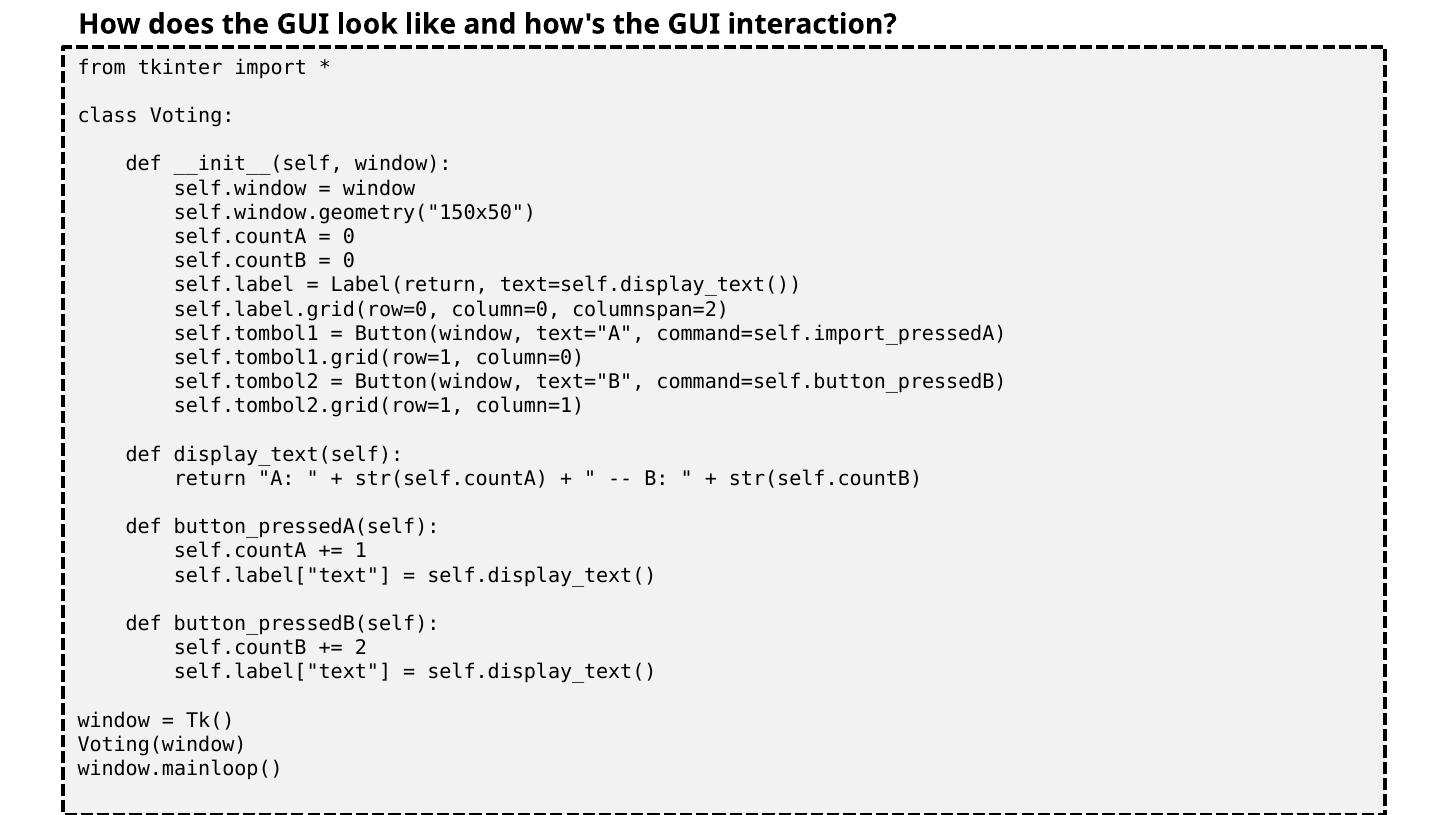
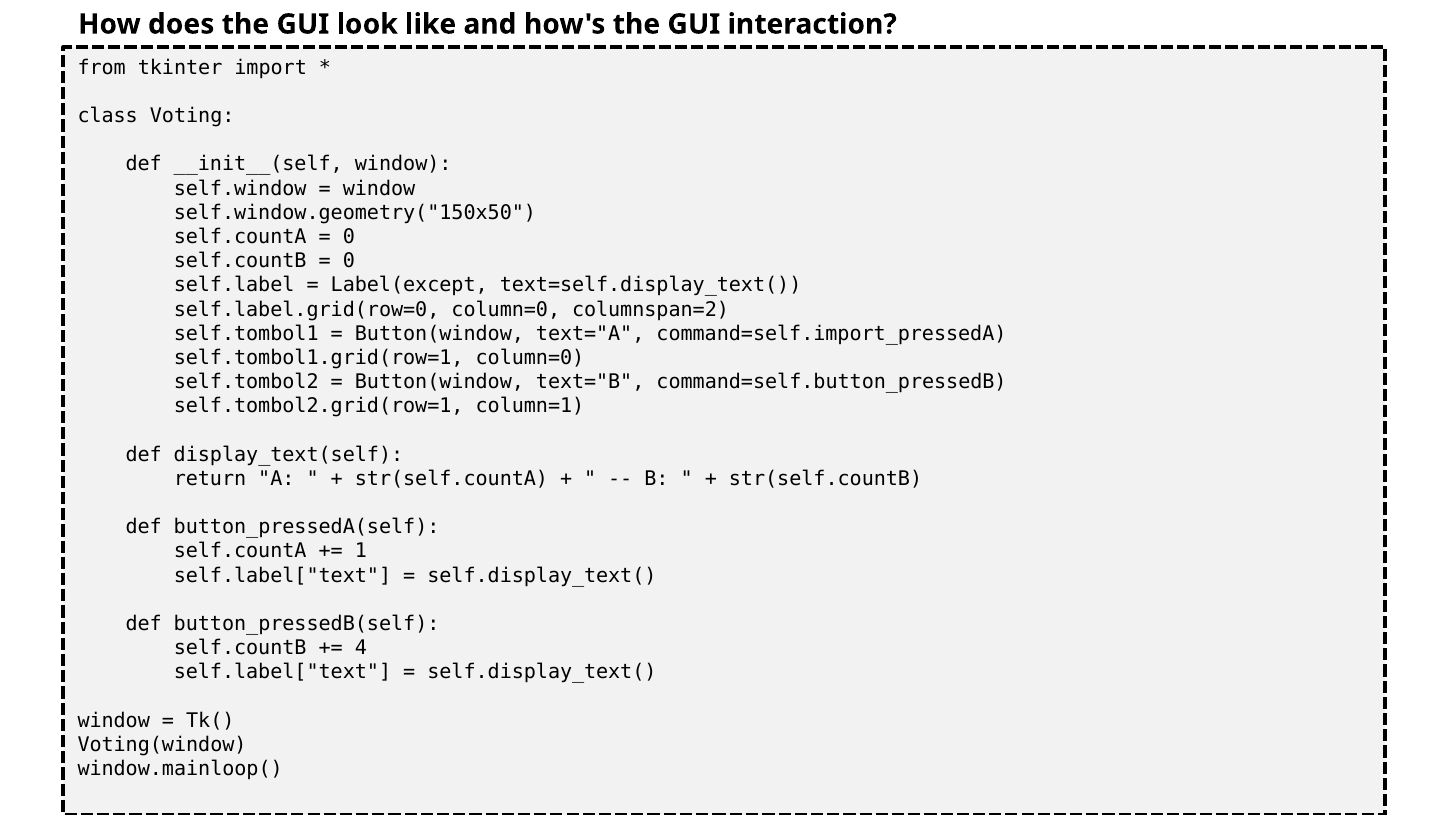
Label(return: Label(return -> Label(except (409, 285)
2: 2 -> 4 (361, 648)
